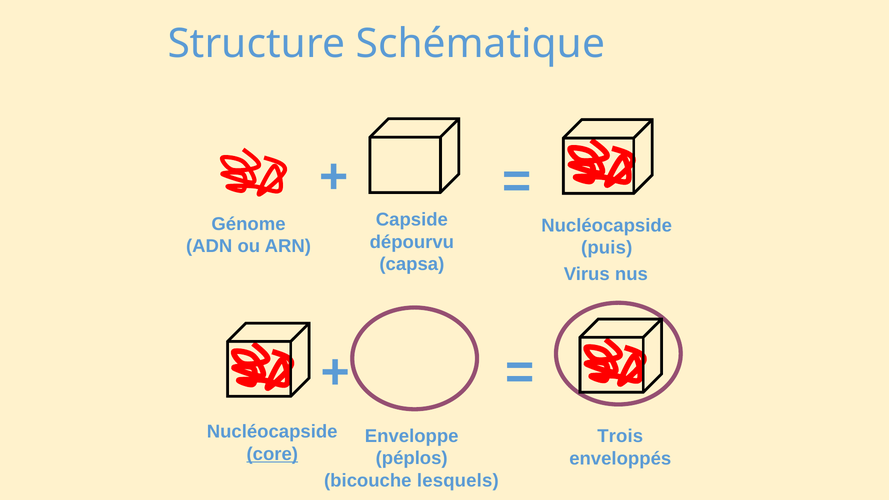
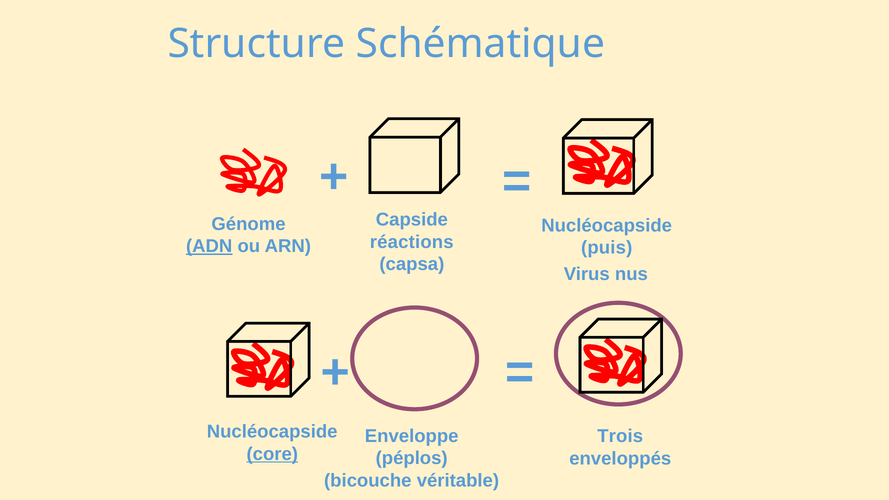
dépourvu: dépourvu -> réactions (412, 242)
ADN underline: none -> present (209, 246)
lesquels: lesquels -> véritable (458, 480)
